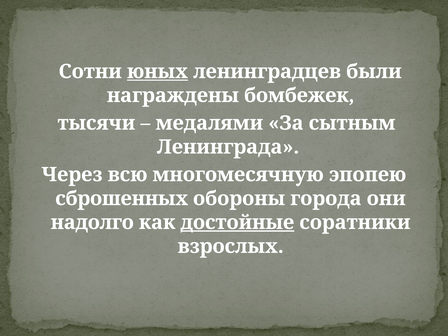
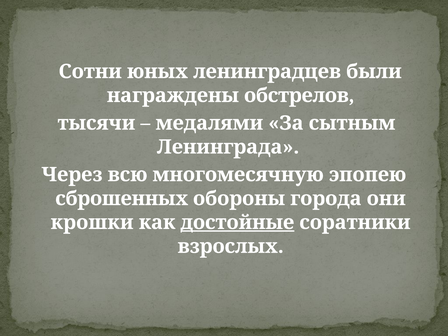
юных underline: present -> none (158, 72)
бомбежек: бомбежек -> обстрелов (299, 95)
надолго: надолго -> крошки (92, 222)
